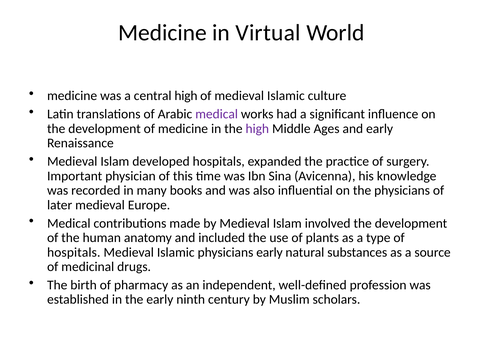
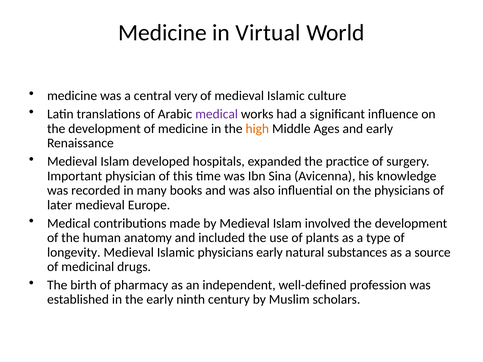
central high: high -> very (186, 96)
high colour: purple -> orange (257, 129)
hospitals: hospitals -> longevity (74, 252)
